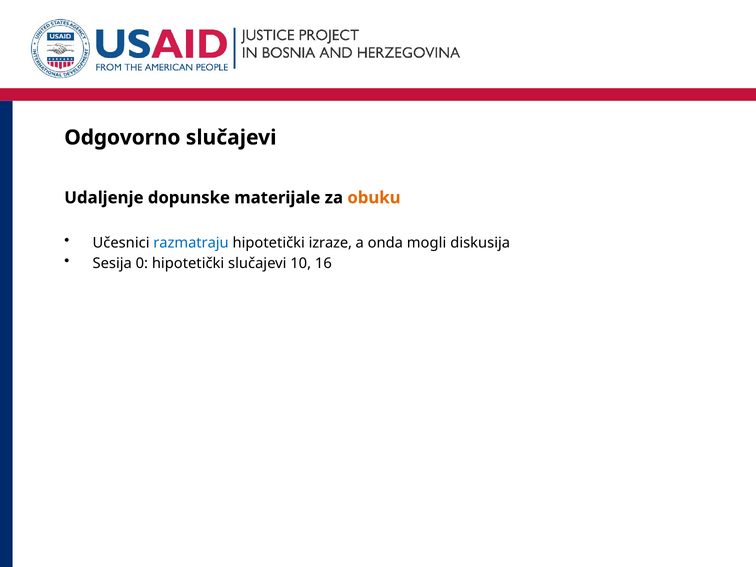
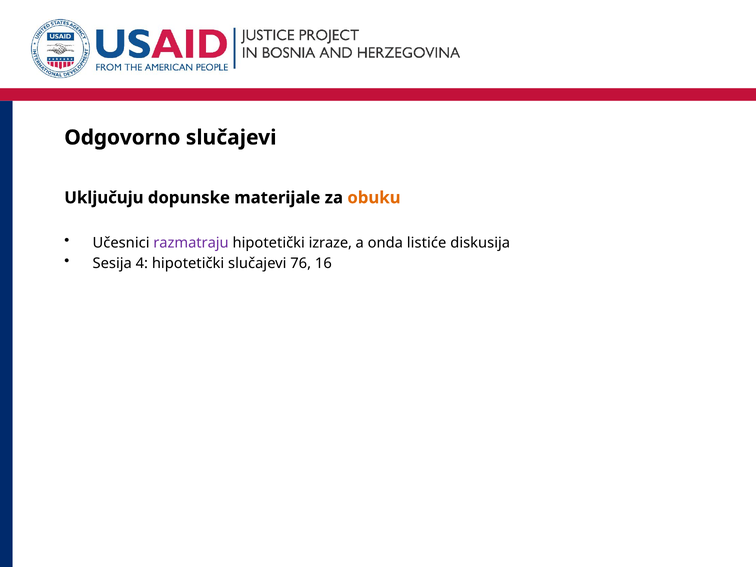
Udaljenje: Udaljenje -> Uključuju (104, 198)
razmatraju colour: blue -> purple (191, 243)
mogli: mogli -> listiće (427, 243)
0: 0 -> 4 (142, 264)
10: 10 -> 76 (301, 264)
